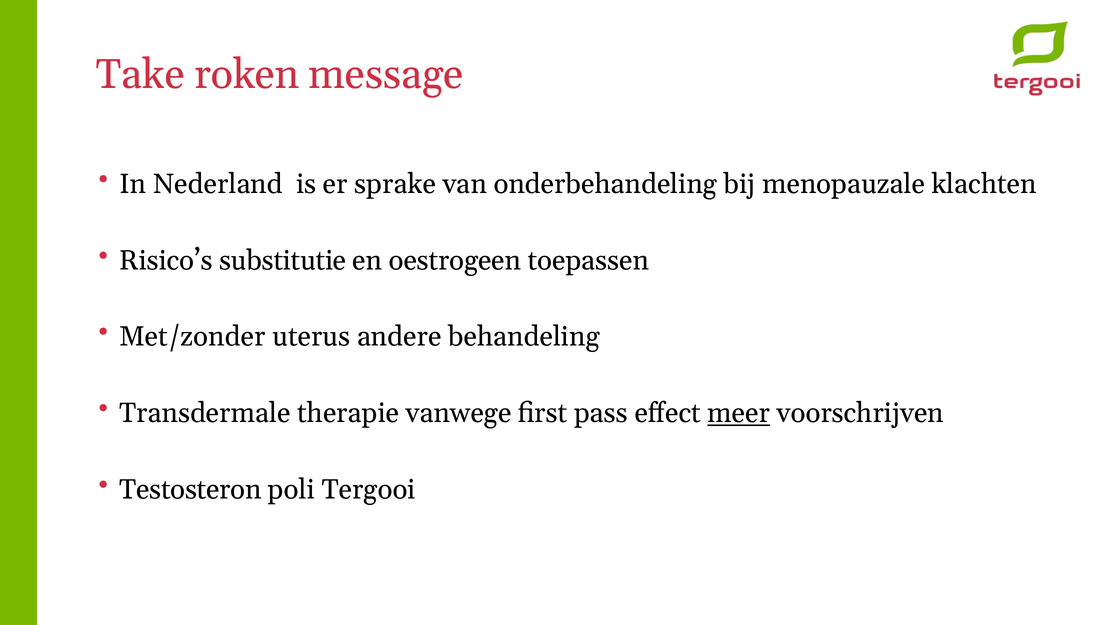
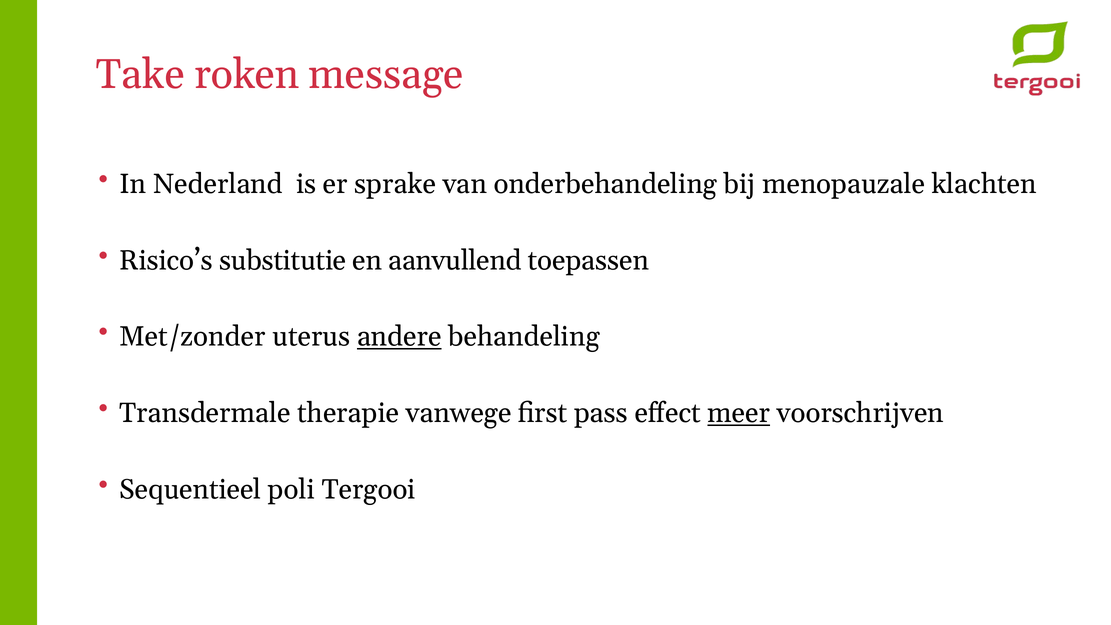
oestrogeen: oestrogeen -> aanvullend (455, 260)
andere underline: none -> present (399, 337)
Testosteron: Testosteron -> Sequentieel (190, 489)
